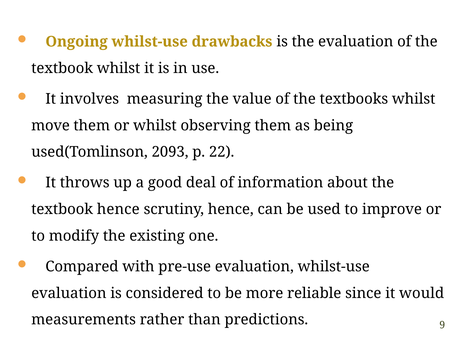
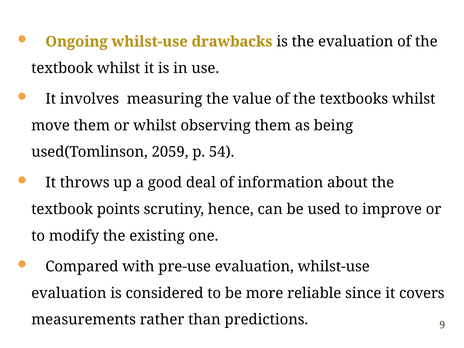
2093: 2093 -> 2059 (170, 152)
22: 22 -> 54 (222, 152)
textbook hence: hence -> points (118, 209)
would: would -> covers (422, 293)
